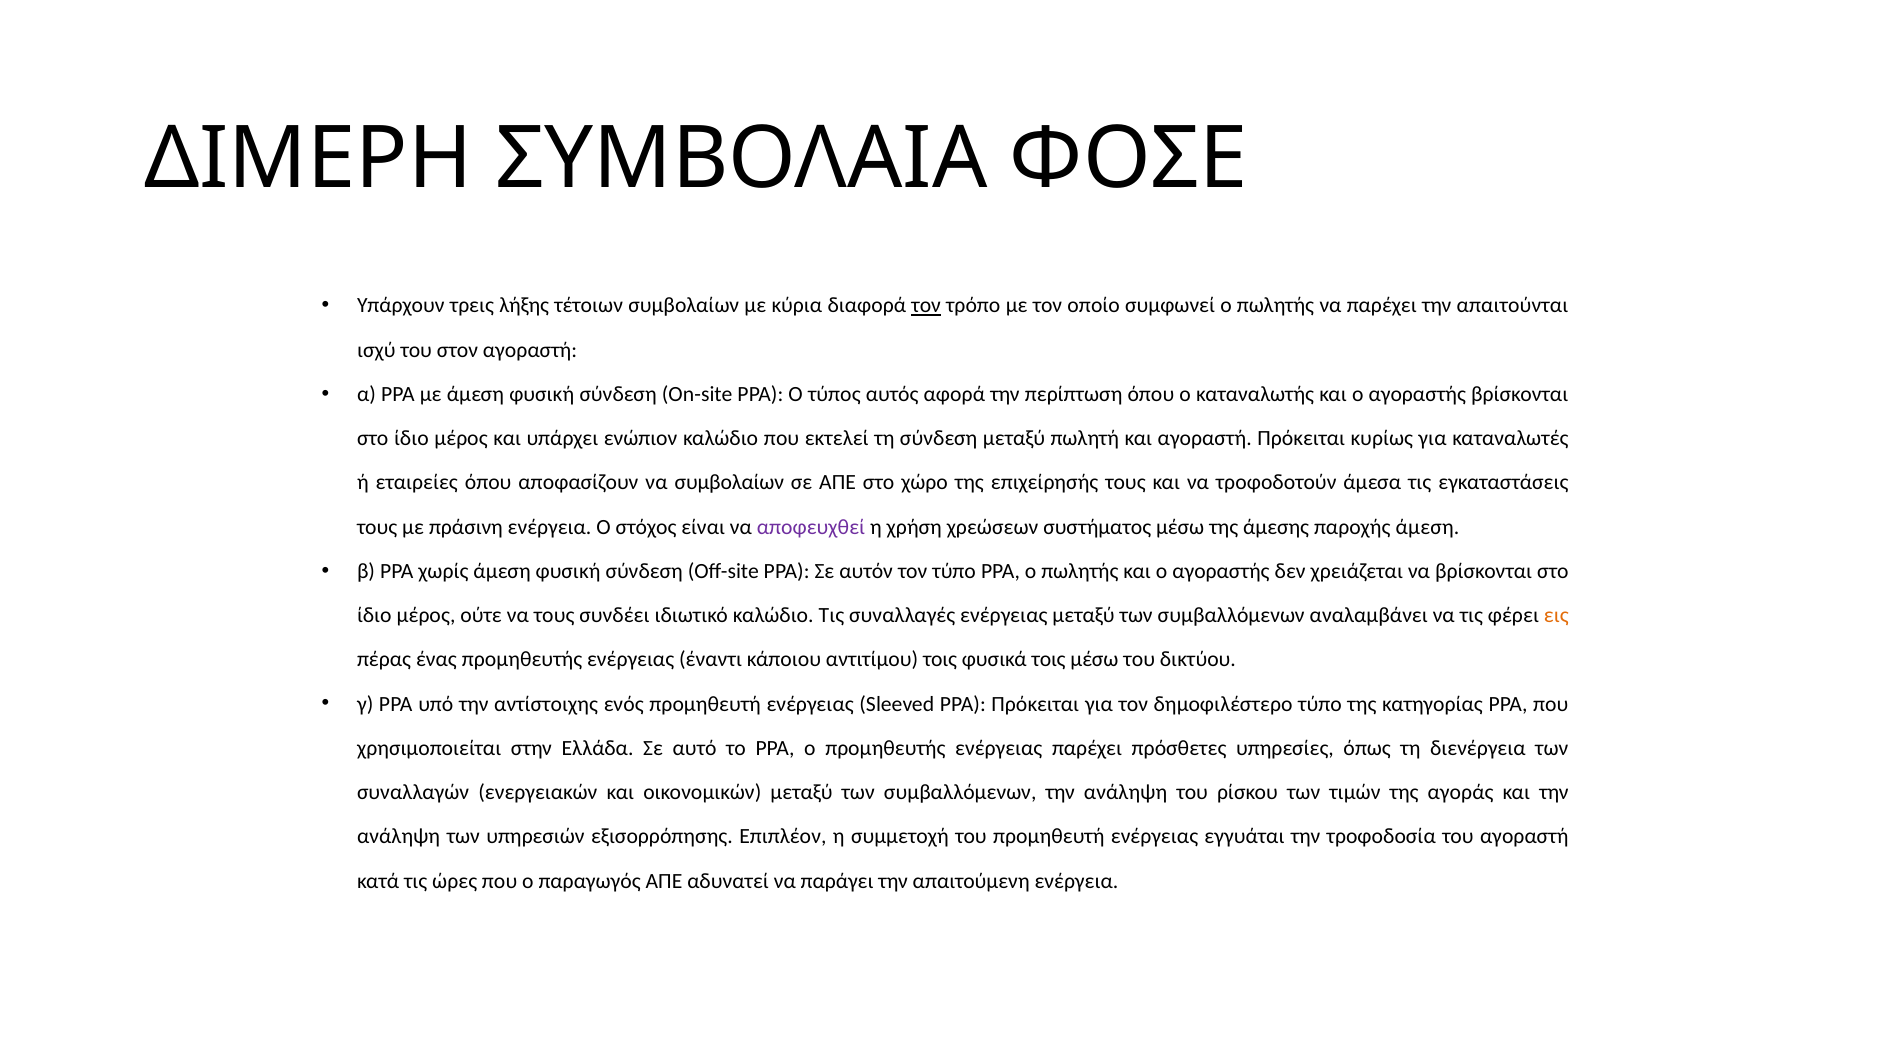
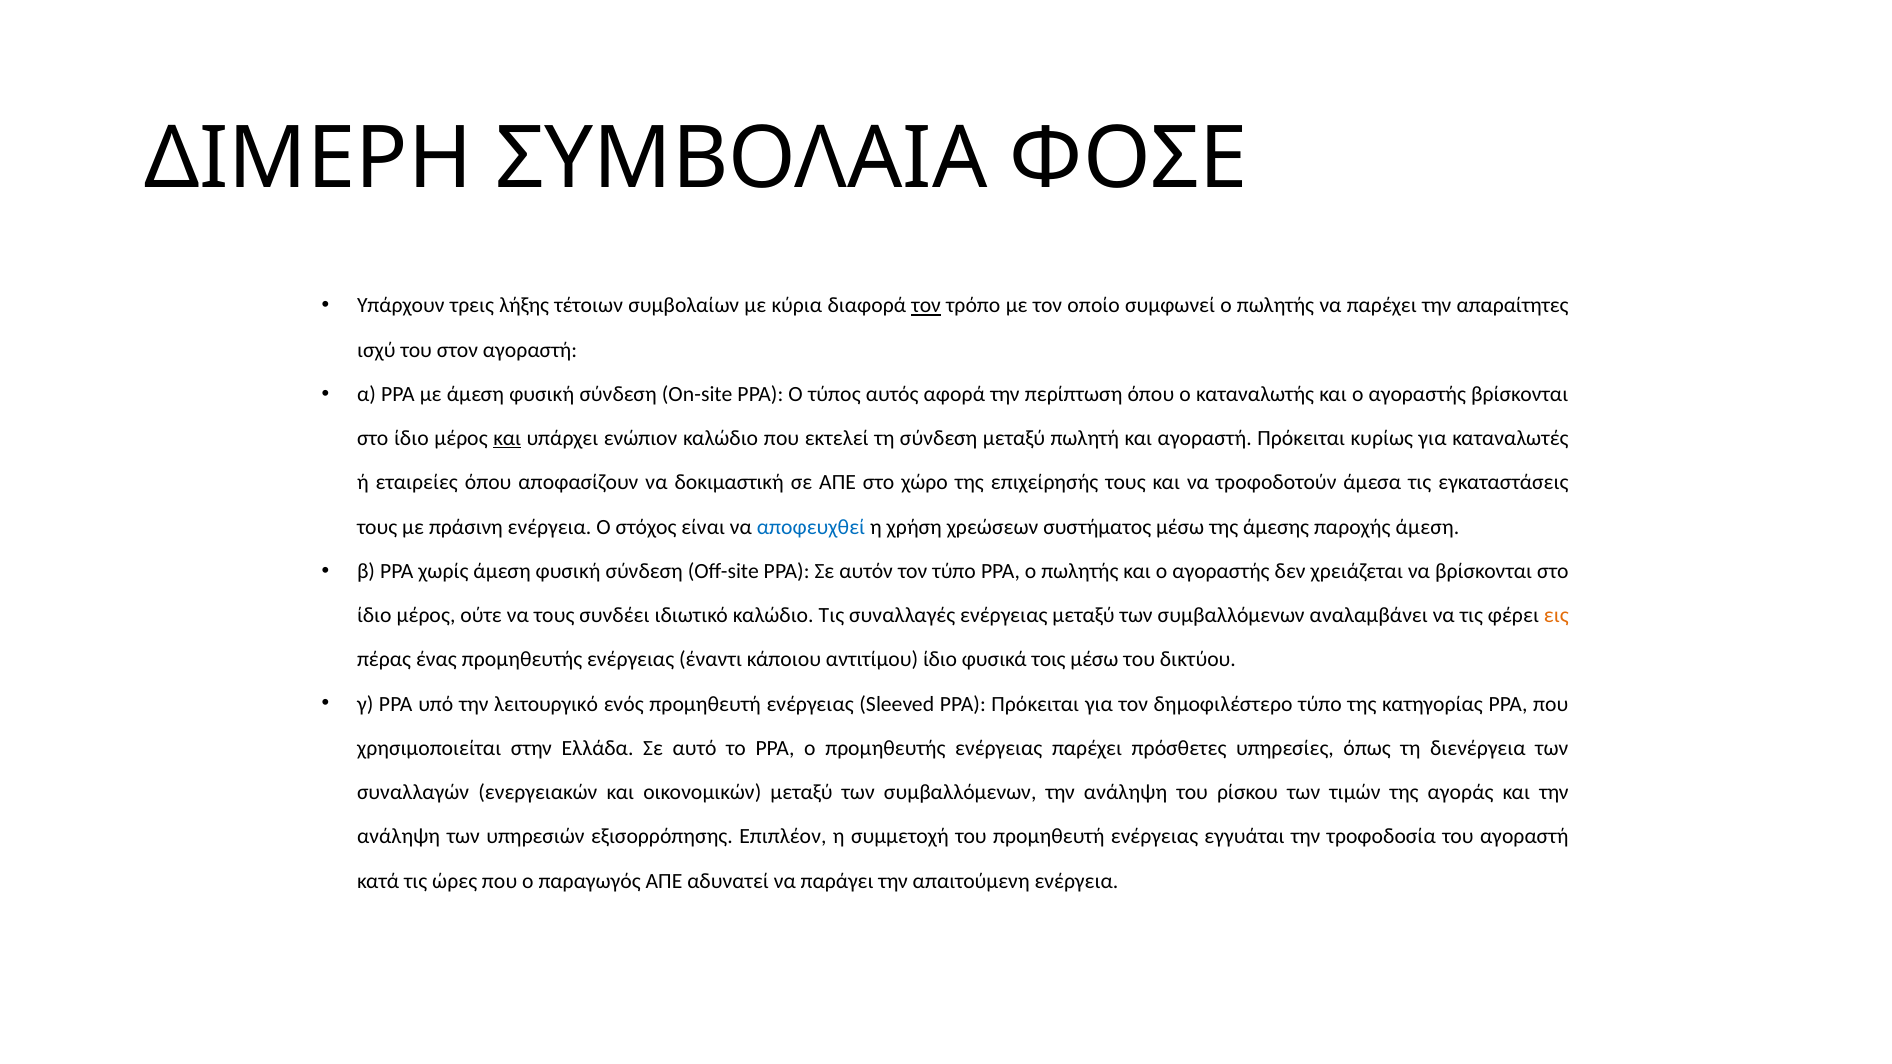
απαιτούνται: απαιτούνται -> απαραίτητες (1513, 306)
και underline: none -> present (507, 439)
να συμβολαίων: συμβολαίων -> δοκιμαστική (729, 483)
αποφευχθεί colour: purple -> blue (811, 527)
αντιτίμου τοις: τοις -> ίδιο (940, 660)
αντίστοιχης: αντίστοιχης -> λειτουργικό (546, 704)
